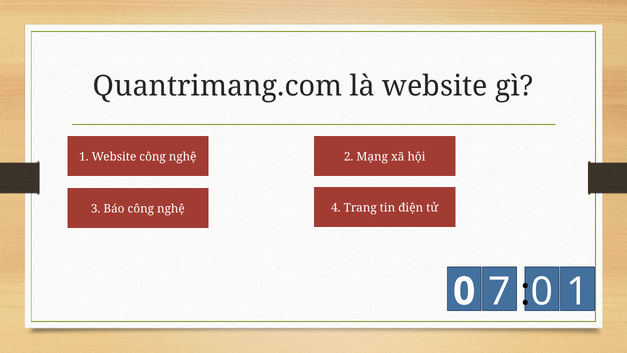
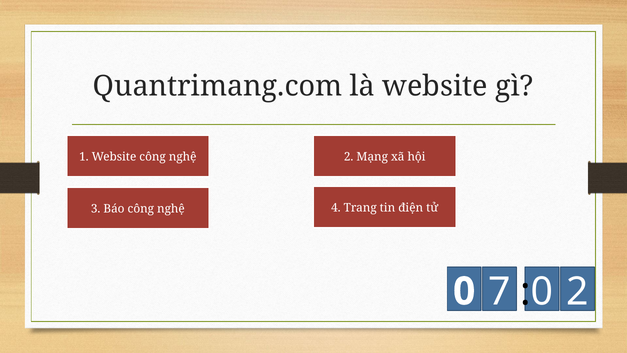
7 1: 1 -> 2 (577, 291)
